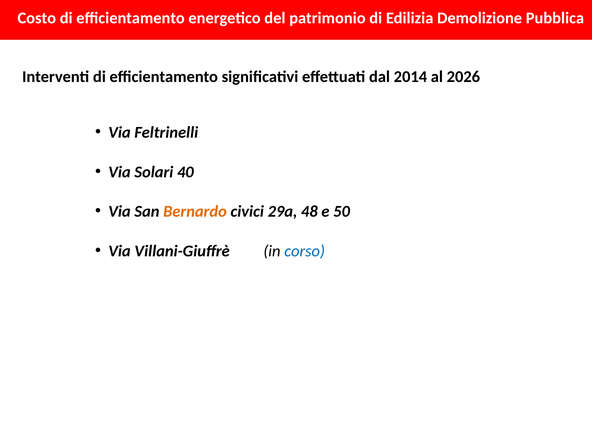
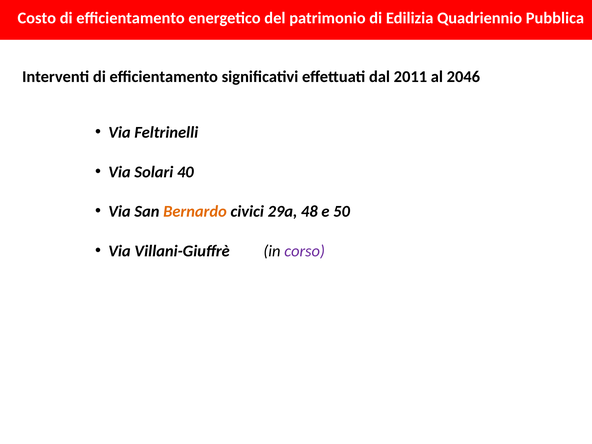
Demolizione: Demolizione -> Quadriennio (480, 18)
2014: 2014 -> 2011 (410, 77)
2026: 2026 -> 2046 (463, 77)
corso colour: blue -> purple (305, 251)
